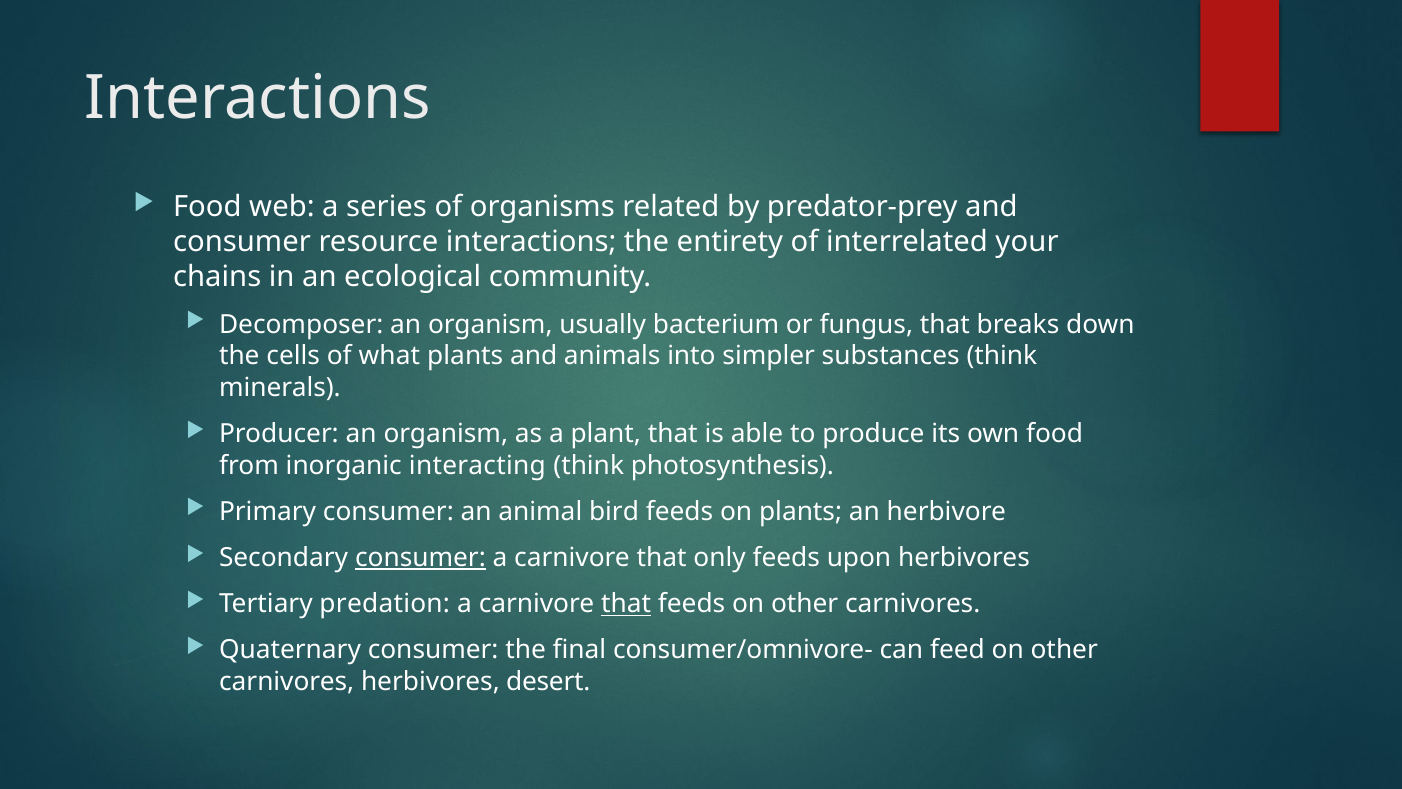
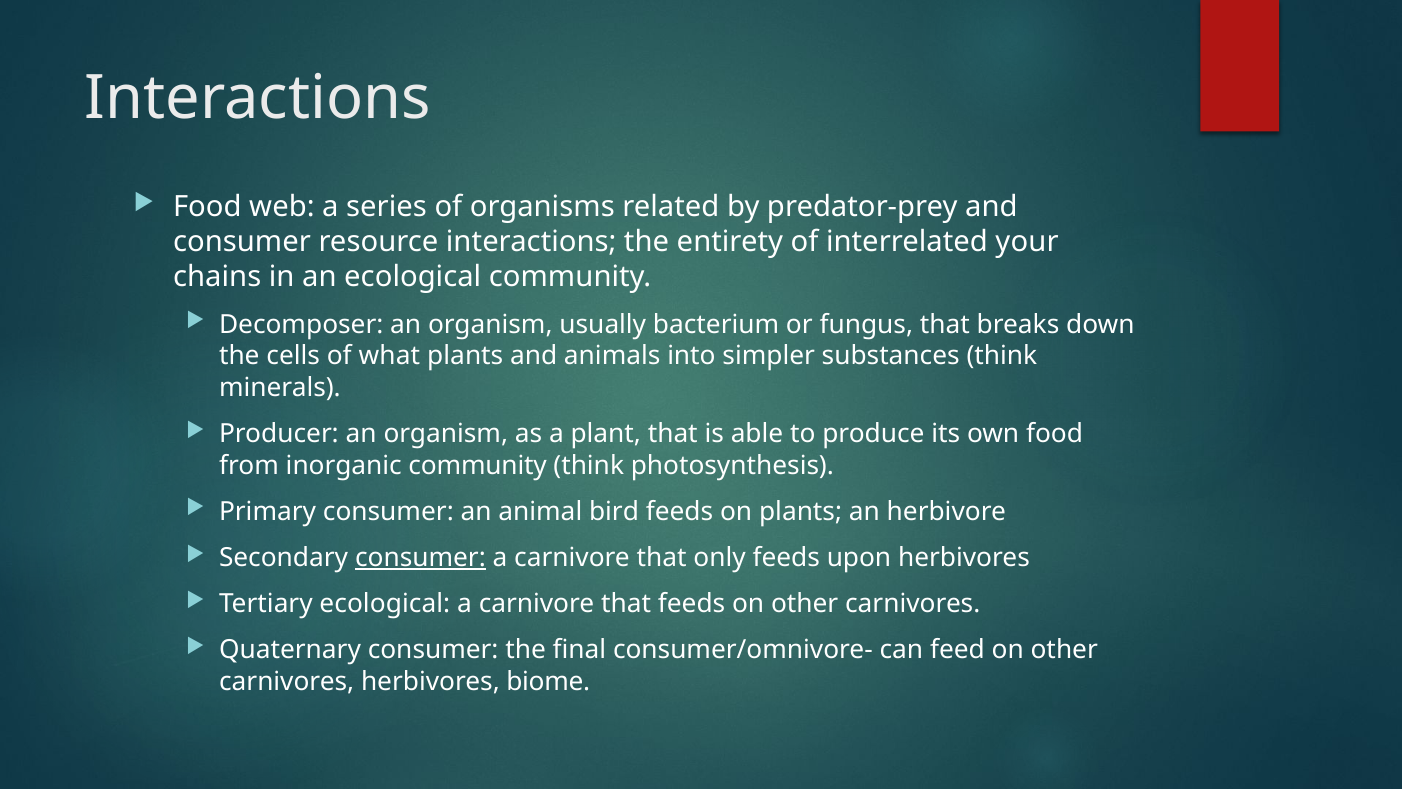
inorganic interacting: interacting -> community (478, 465)
Tertiary predation: predation -> ecological (385, 604)
that underline: present -> none (626, 604)
desert: desert -> biome (548, 682)
